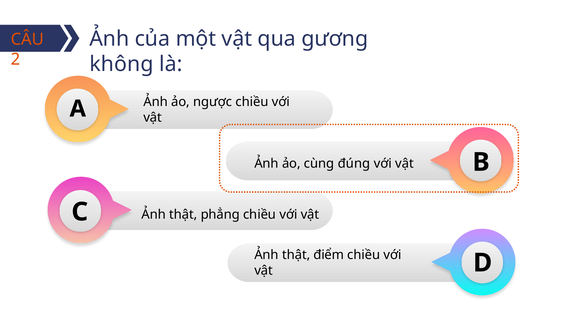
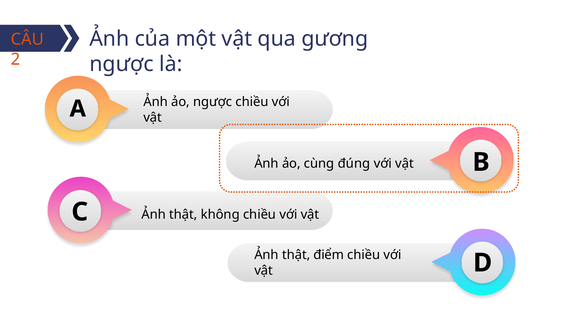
không: không -> ngược (122, 64)
phẳng: phẳng -> không (220, 214)
